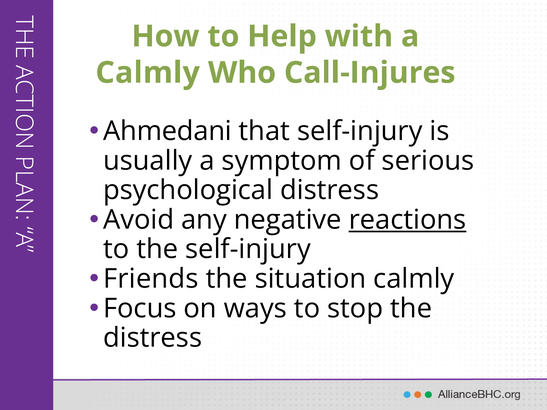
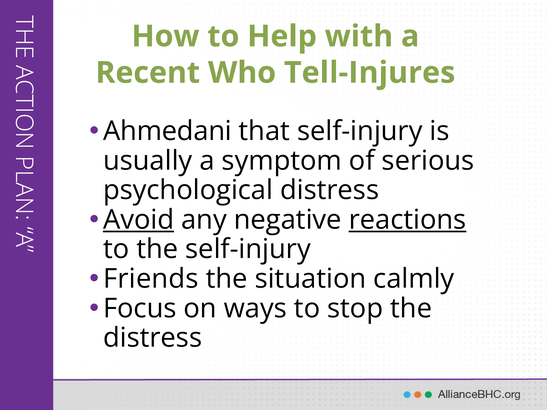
Calmly: Calmly -> Recent (148, 73)
Call-Injures: Call-Injures -> Tell-Injures (370, 73)
Avoid underline: none -> present (139, 220)
